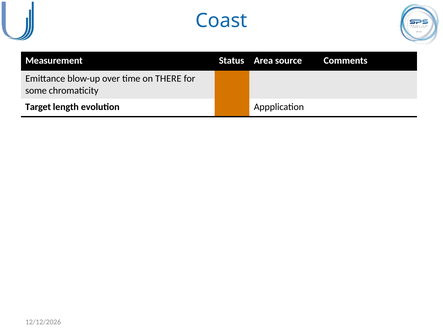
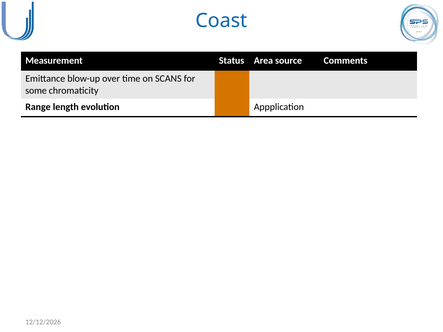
THERE: THERE -> SCANS (168, 79)
Target: Target -> Range (38, 107)
